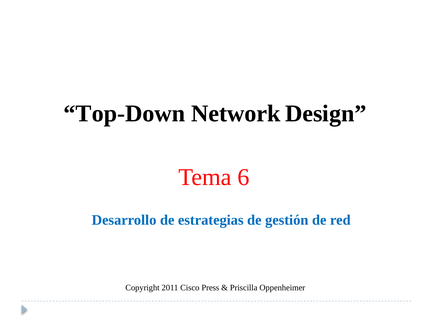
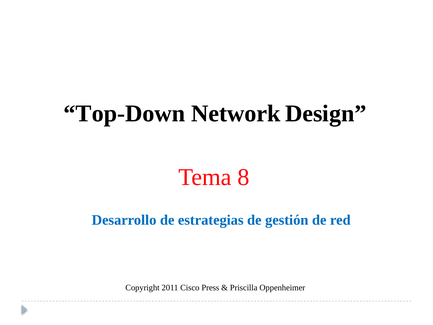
6: 6 -> 8 (243, 177)
